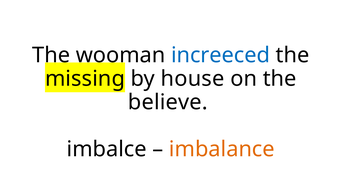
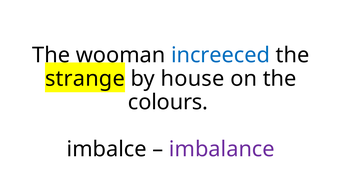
missing: missing -> strange (85, 79)
believe: believe -> colours (168, 102)
imbalance colour: orange -> purple (222, 149)
